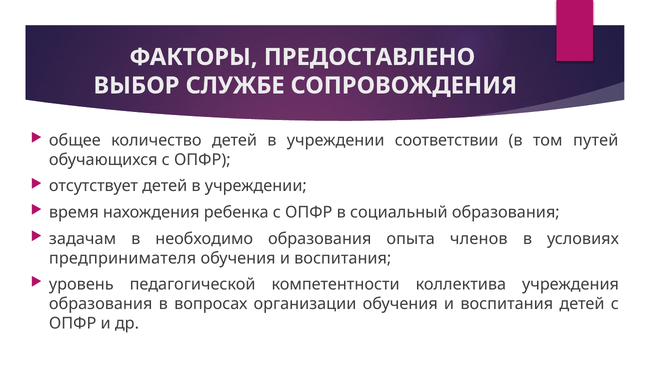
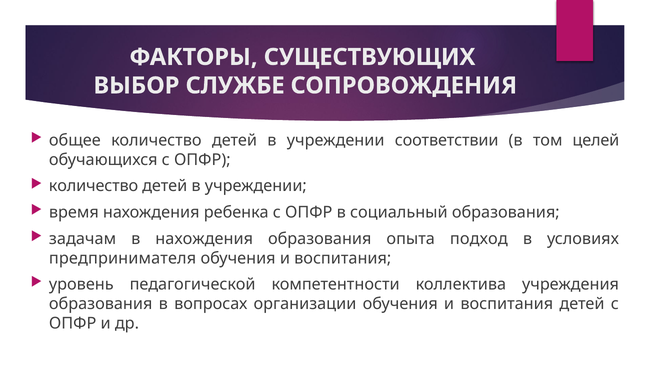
ПРЕДОСТАВЛЕНО: ПРЕДОСТАВЛЕНО -> СУЩЕСТВУЮЩИХ (370, 57)
путей: путей -> целей (596, 140)
отсутствует: отсутствует -> количество (94, 186)
в необходимо: необходимо -> нахождения (204, 238)
членов: членов -> подход (479, 238)
